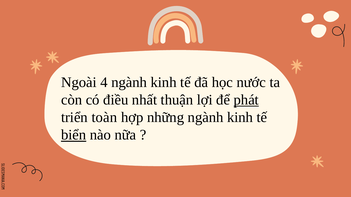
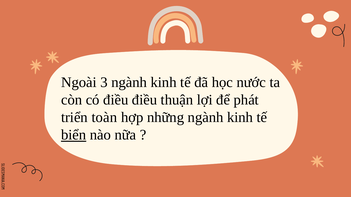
4: 4 -> 3 (104, 83)
điều nhất: nhất -> điều (145, 100)
phát underline: present -> none (246, 100)
